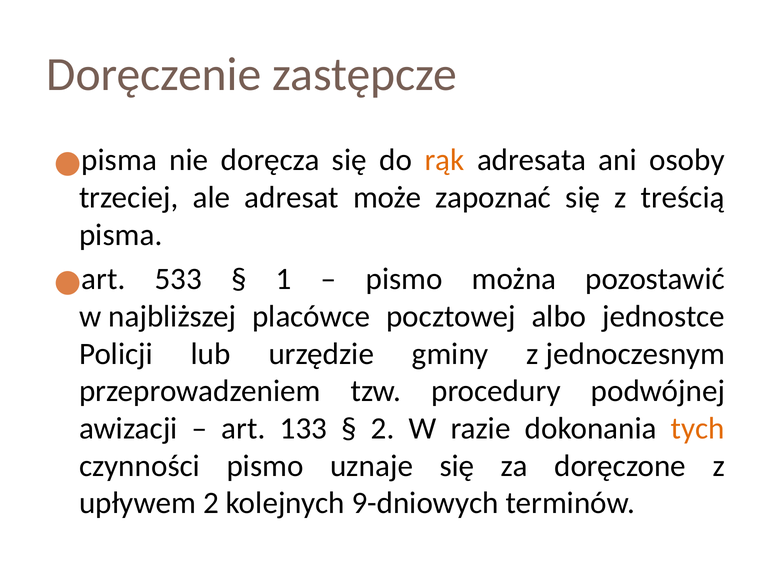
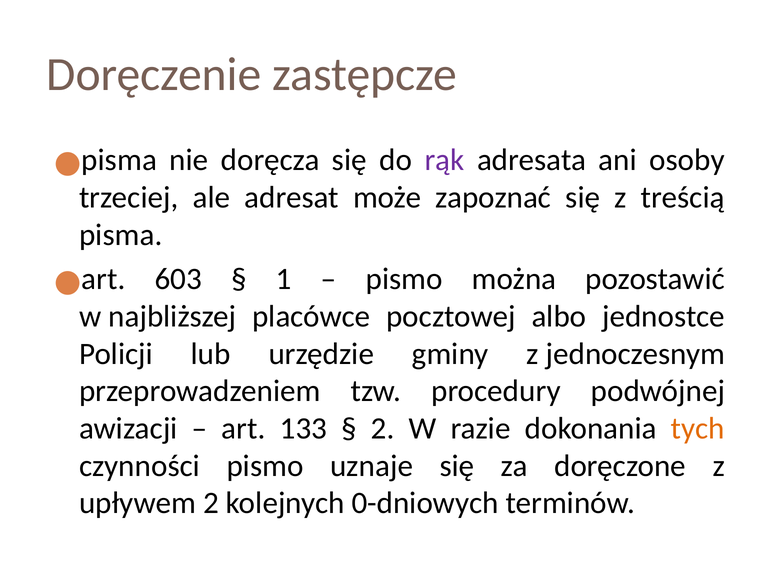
rąk colour: orange -> purple (445, 160)
533: 533 -> 603 (178, 279)
9-dniowych: 9-dniowych -> 0-dniowych (425, 503)
